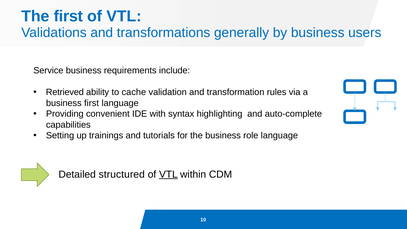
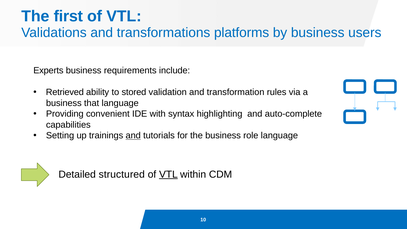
generally: generally -> platforms (242, 33)
Service: Service -> Experts (48, 71)
cache: cache -> stored (134, 92)
business first: first -> that (92, 103)
and underline: none -> present (133, 136)
